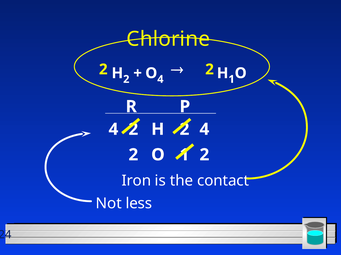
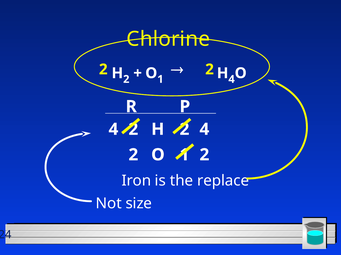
O 4: 4 -> 1 (160, 79)
H 1: 1 -> 4 (232, 79)
contact: contact -> replace (223, 181)
less: less -> size (139, 204)
